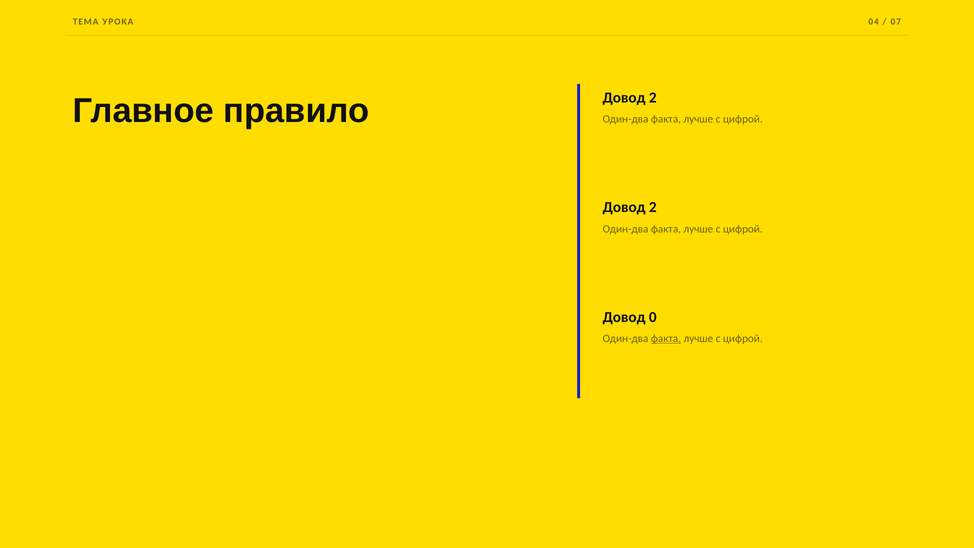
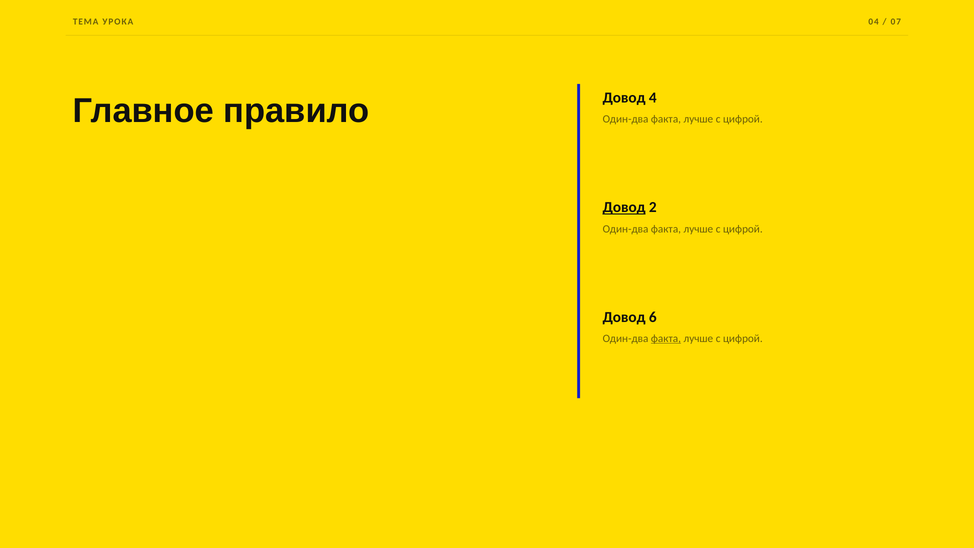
правило Довод 2: 2 -> 4 (653, 98)
Довод underline: none -> present (624, 207)
0: 0 -> 6 (653, 317)
